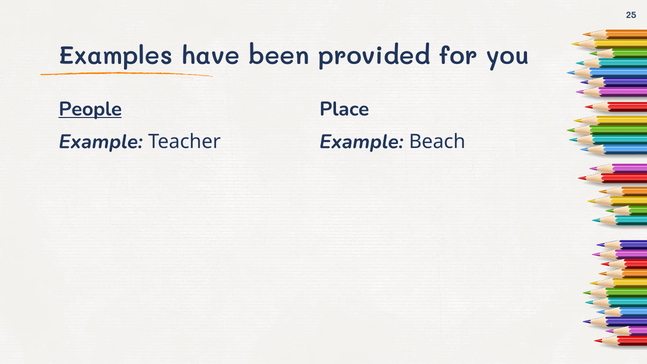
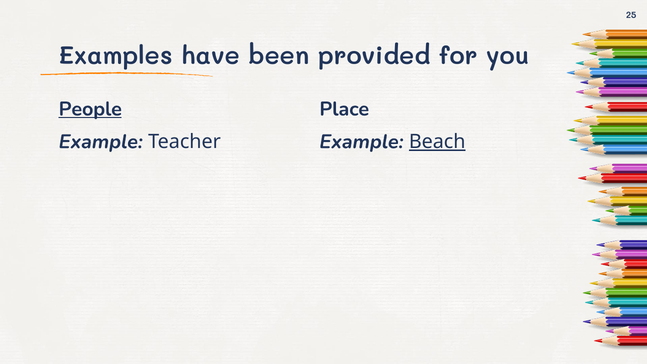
Beach underline: none -> present (437, 142)
